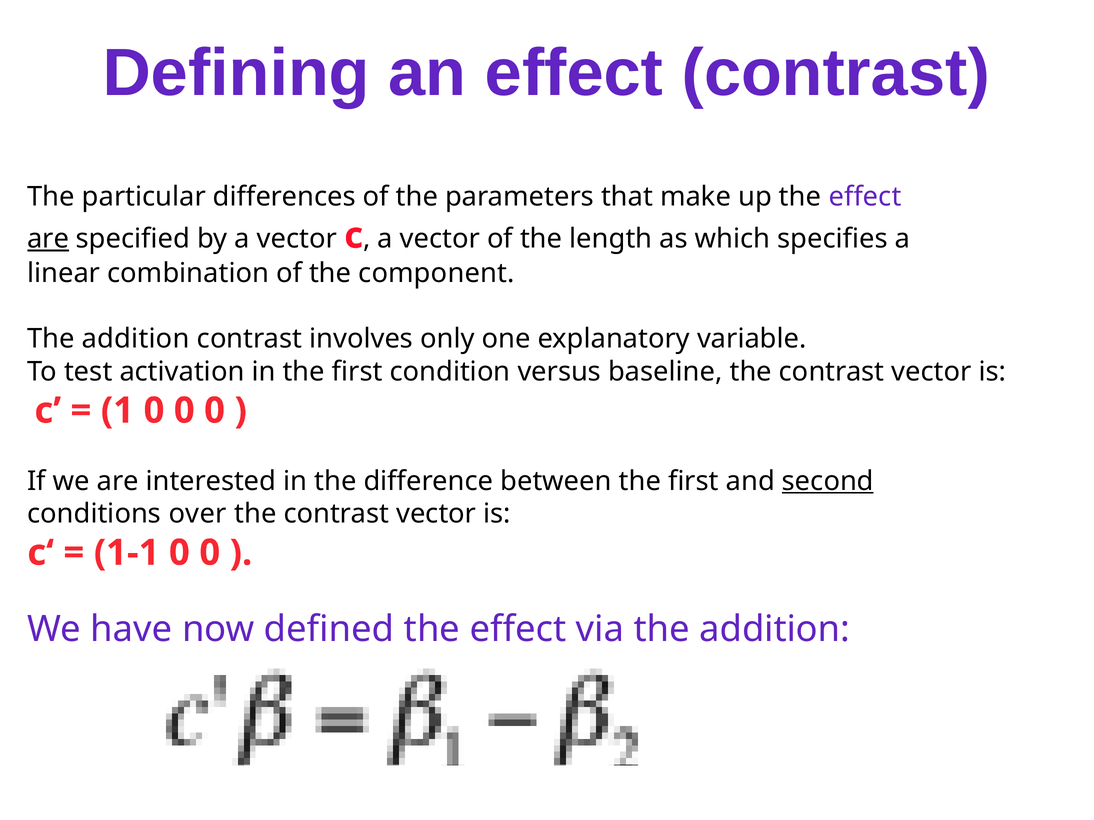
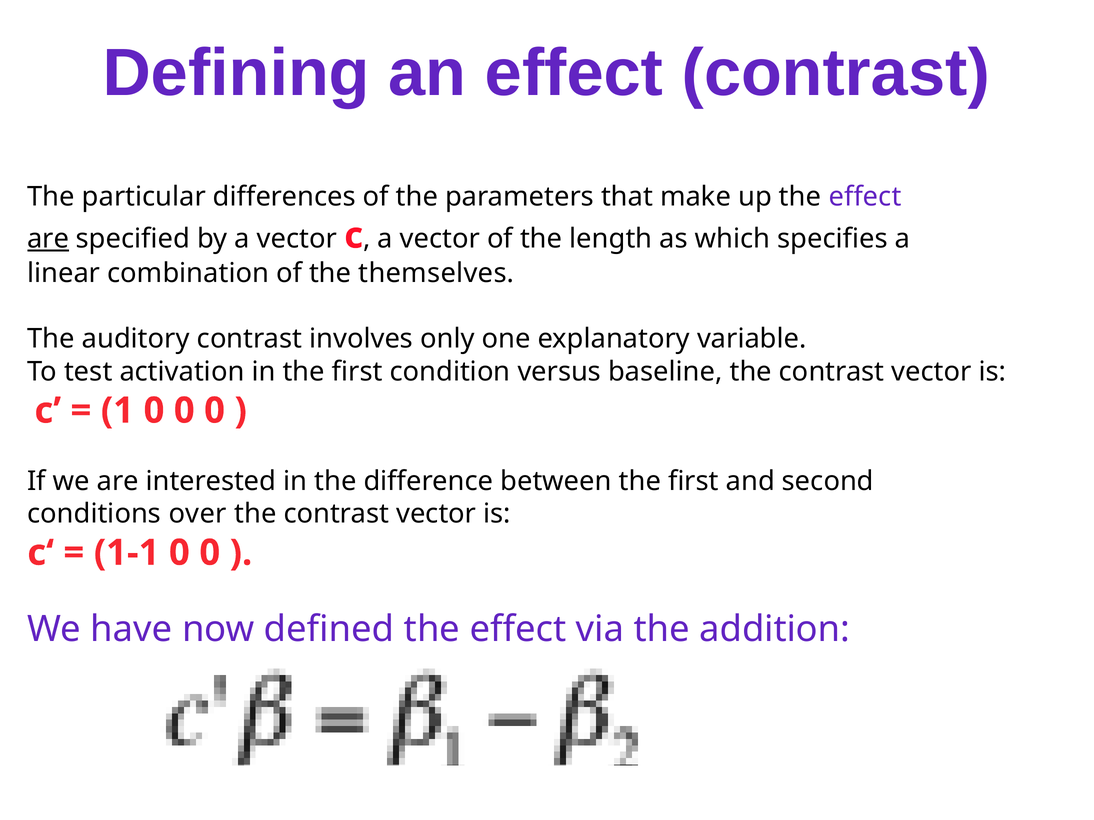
component: component -> themselves (436, 273)
addition: addition -> auditory (136, 339)
second underline: present -> none (828, 481)
